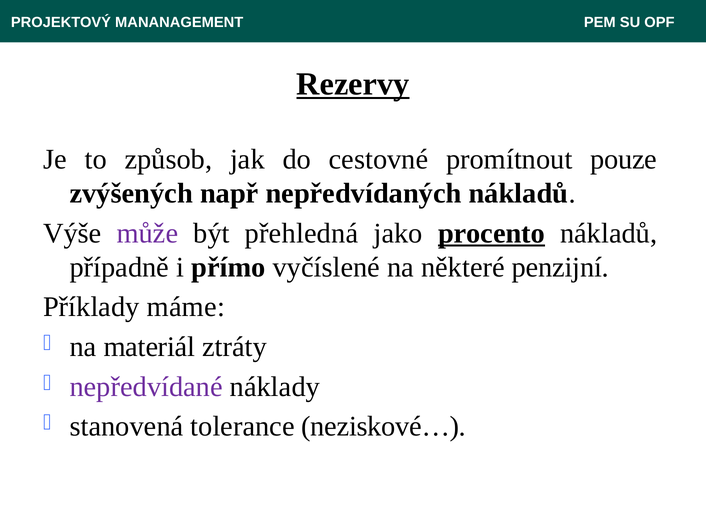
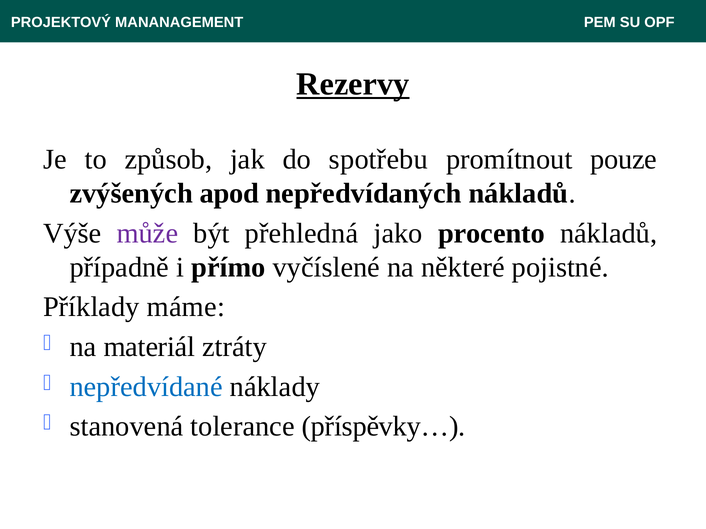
cestovné: cestovné -> spotřebu (378, 159)
např: např -> apod (229, 194)
procento underline: present -> none (491, 233)
penzijní: penzijní -> pojistné (560, 268)
nepředvídané colour: purple -> blue (146, 387)
neziskové…: neziskové… -> příspěvky… (384, 427)
